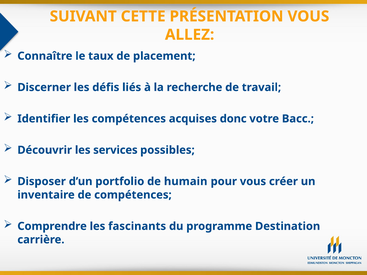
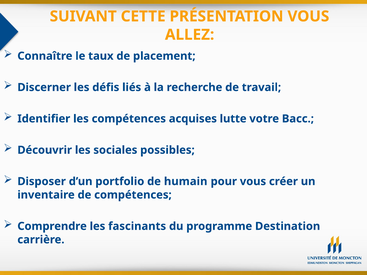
donc: donc -> lutte (233, 119)
services: services -> sociales (115, 150)
